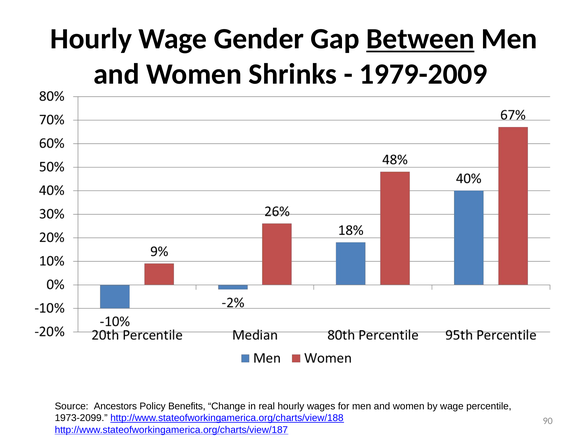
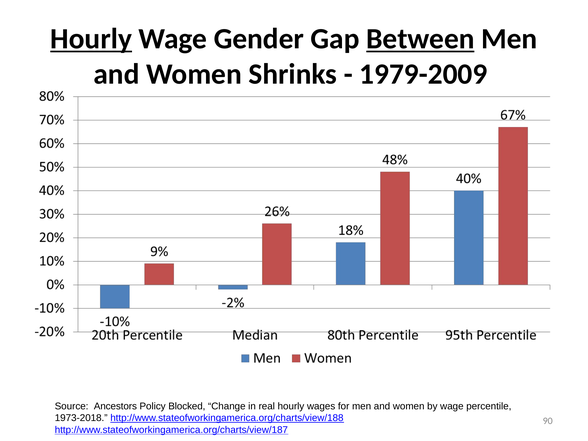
Hourly underline: none -> present (91, 39)
Benefits: Benefits -> Blocked (187, 406)
1973-2099: 1973-2099 -> 1973-2018 (81, 418)
